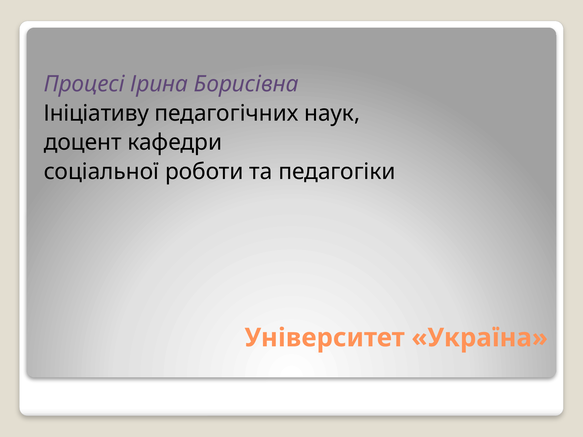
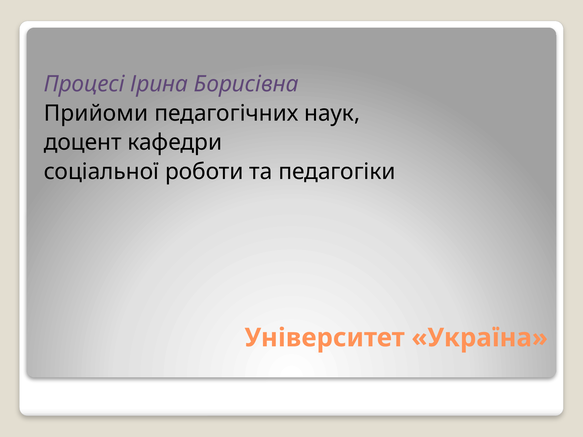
Ініціативу: Ініціативу -> Прийоми (96, 113)
